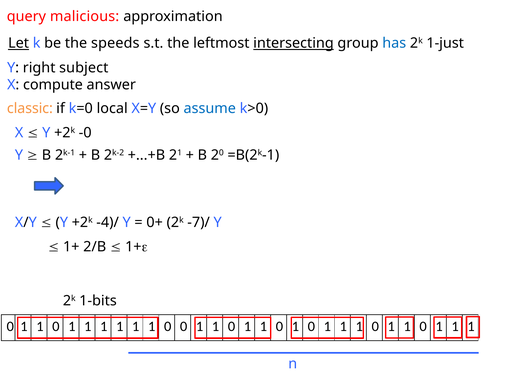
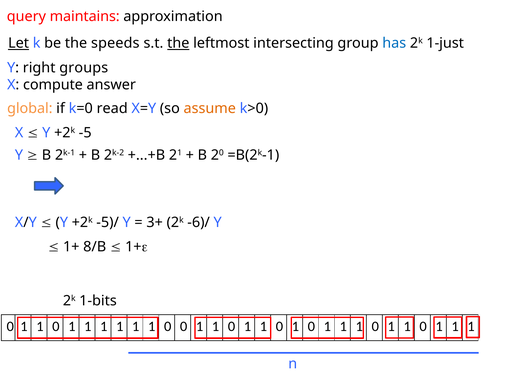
malicious: malicious -> maintains (85, 17)
the underline: none -> present (178, 43)
intersecting underline: present -> none (293, 43)
subject: subject -> groups (84, 68)
classic: classic -> global (30, 109)
local: local -> read (112, 109)
assume colour: blue -> orange (210, 109)
-0: -0 -> -5 (85, 133)
-4)/: -4)/ -> -5)/ (108, 223)
0+: 0+ -> 3+ (155, 223)
-7)/: -7)/ -> -6)/ (199, 223)
2/B: 2/B -> 8/B (95, 247)
